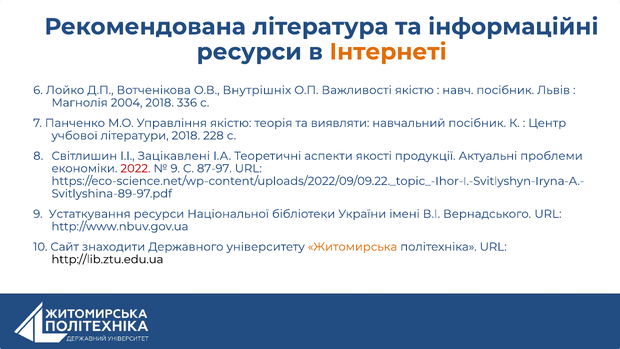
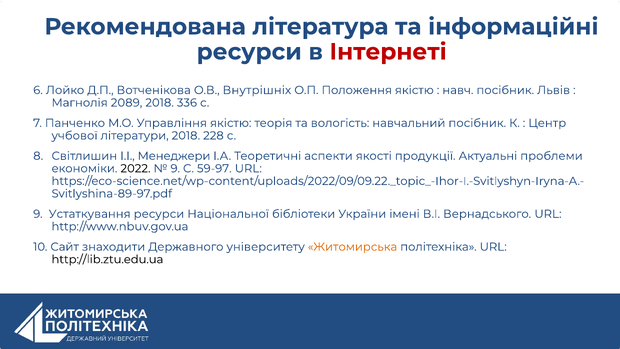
Інтернеті colour: orange -> red (388, 52)
Важливості: Важливості -> Положення (357, 90)
2004: 2004 -> 2089 (127, 103)
виявляти: виявляти -> вологість (340, 123)
Зацікавлені: Зацікавлені -> Менеджери (174, 156)
2022 colour: red -> black (135, 168)
87-97: 87-97 -> 59-97 (214, 168)
